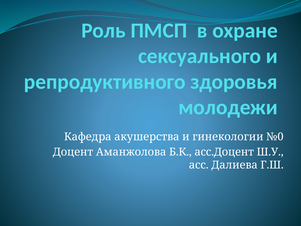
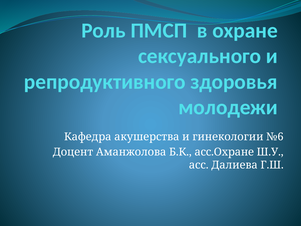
№0: №0 -> №6 (275, 137)
асс.Доцент: асс.Доцент -> асс.Охране (224, 152)
